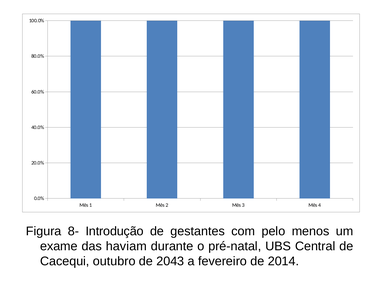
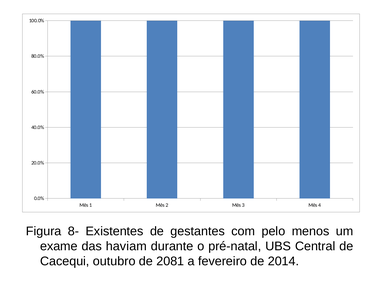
Introdução: Introdução -> Existentes (115, 231)
2043: 2043 -> 2081 (170, 261)
